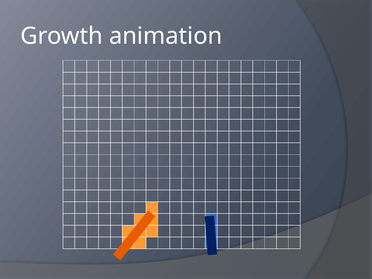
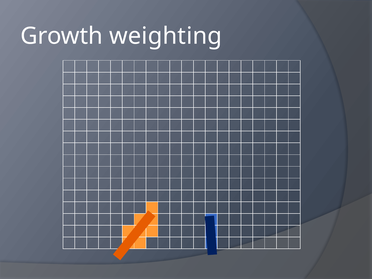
animation: animation -> weighting (166, 36)
